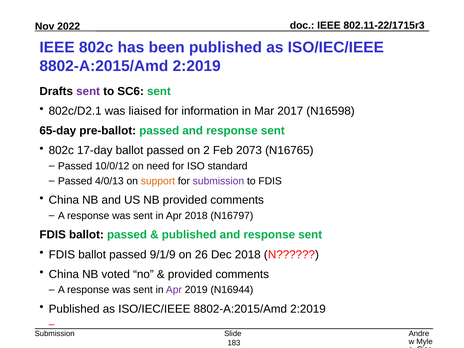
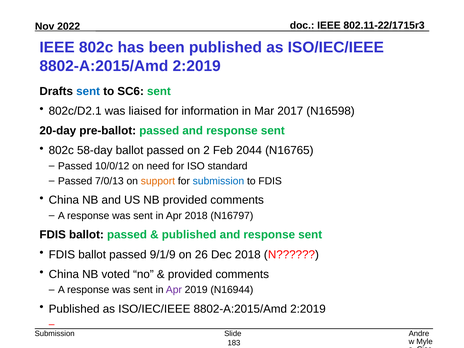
sent colour: purple -> blue (88, 91)
65-day: 65-day -> 20-day (58, 131)
17-day: 17-day -> 58-day (95, 150)
2073: 2073 -> 2044 (249, 150)
4/0/13: 4/0/13 -> 7/0/13 (109, 181)
submission colour: purple -> blue (218, 181)
